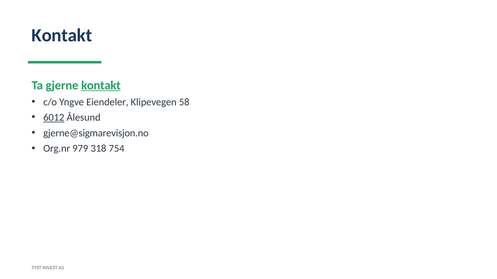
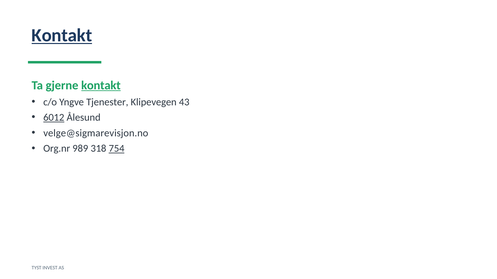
Kontakt underline: none -> present (62, 35)
Eiendeler: Eiendeler -> Tjenester (107, 102)
58: 58 -> 43 (184, 102)
gjerne@sigmarevisjon.no: gjerne@sigmarevisjon.no -> velge@sigmarevisjon.no (96, 133)
979: 979 -> 989 (80, 149)
754 underline: none -> present (117, 149)
